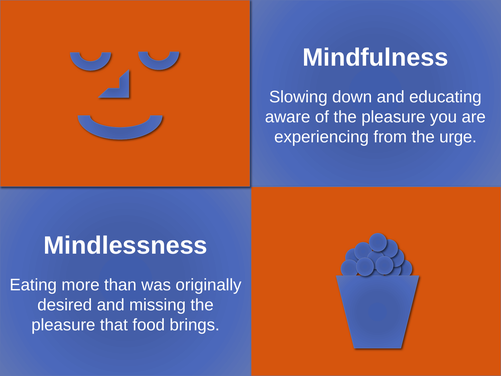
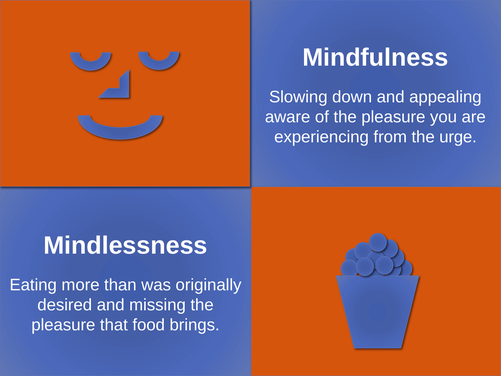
educating: educating -> appealing (445, 97)
